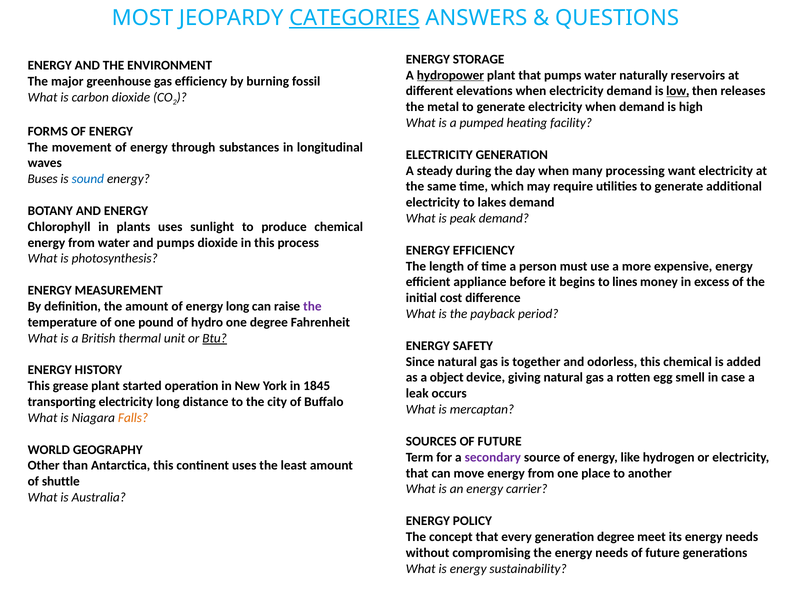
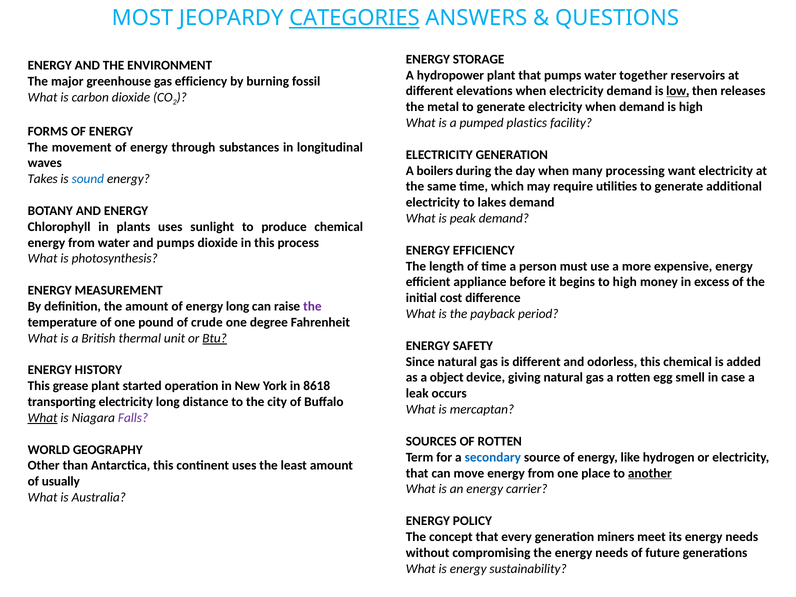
hydropower underline: present -> none (450, 75)
naturally: naturally -> together (644, 75)
heating: heating -> plastics (527, 123)
steady: steady -> boilers (435, 171)
Buses: Buses -> Takes (43, 179)
to lines: lines -> high (625, 282)
hydro: hydro -> crude (207, 322)
is together: together -> different (536, 362)
1845: 1845 -> 8618 (317, 386)
What underline: none -> present (43, 418)
Falls colour: orange -> purple (133, 418)
SOURCES OF FUTURE: FUTURE -> ROTTEN (500, 441)
secondary colour: purple -> blue (493, 457)
another underline: none -> present (650, 473)
shuttle: shuttle -> usually (61, 481)
generation degree: degree -> miners (616, 537)
